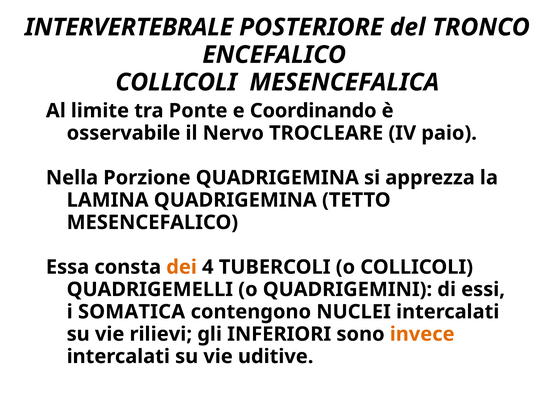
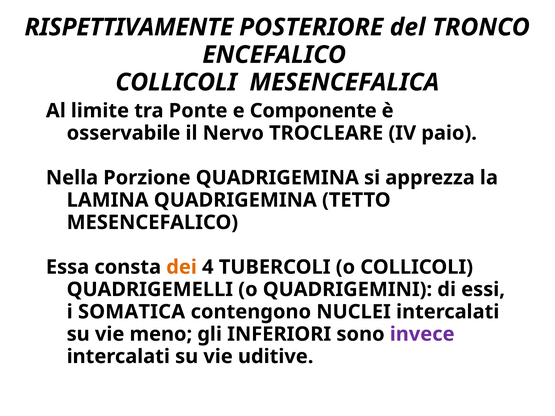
INTERVERTEBRALE: INTERVERTEBRALE -> RISPETTIVAMENTE (129, 27)
Coordinando: Coordinando -> Componente (313, 111)
rilievi: rilievi -> meno (161, 334)
invece colour: orange -> purple (422, 334)
